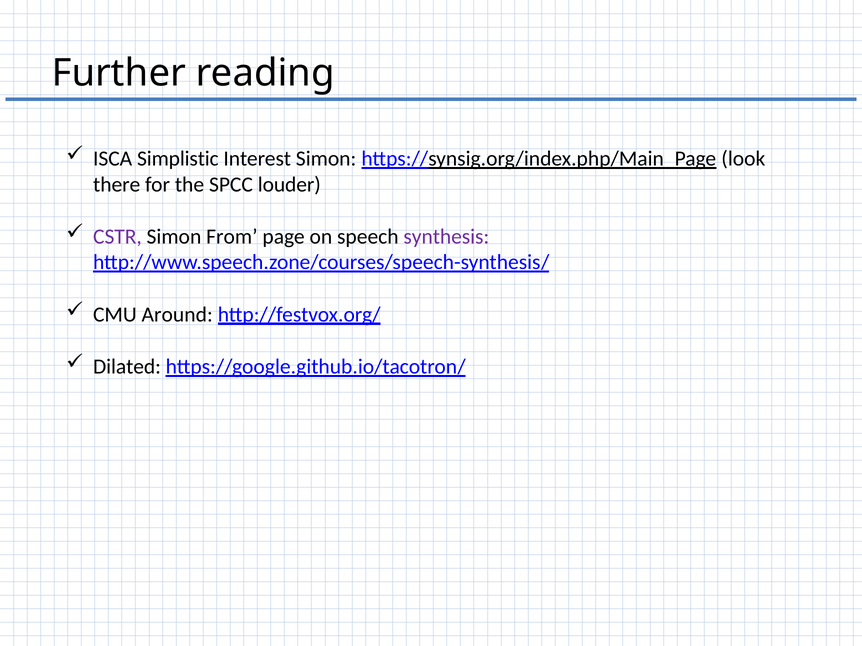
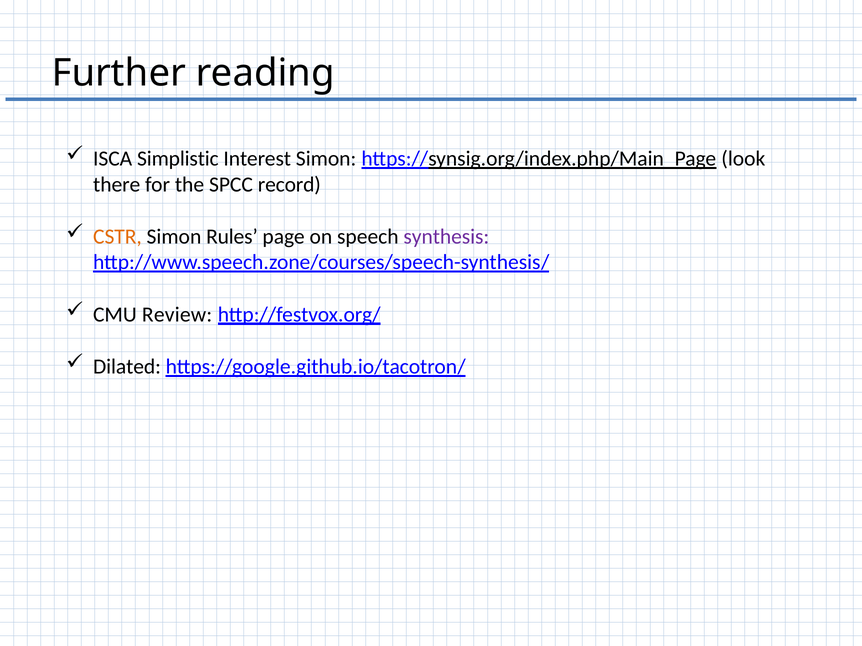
louder: louder -> record (289, 185)
CSTR colour: purple -> orange (117, 237)
From: From -> Rules (232, 237)
Around: Around -> Review (177, 315)
